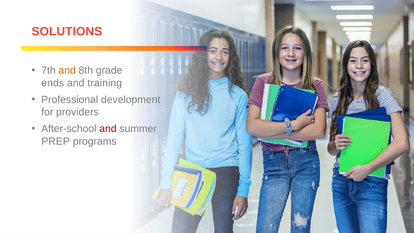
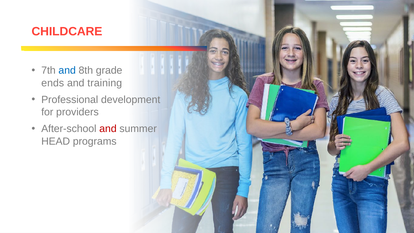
SOLUTIONS: SOLUTIONS -> CHILDCARE (67, 31)
and colour: orange -> blue (67, 70)
PREP: PREP -> HEAD (56, 141)
